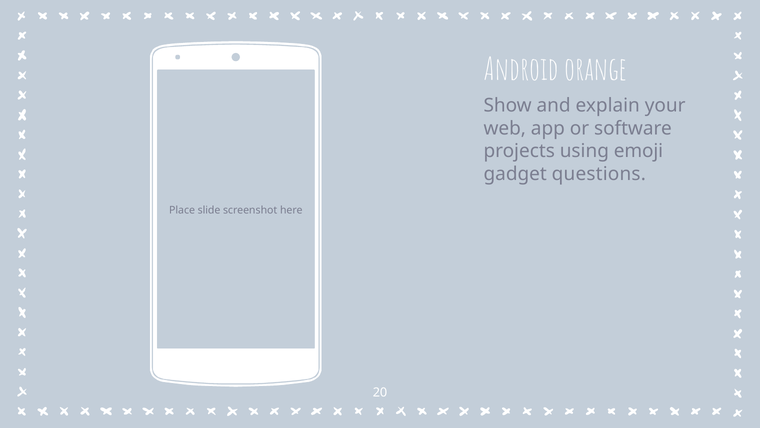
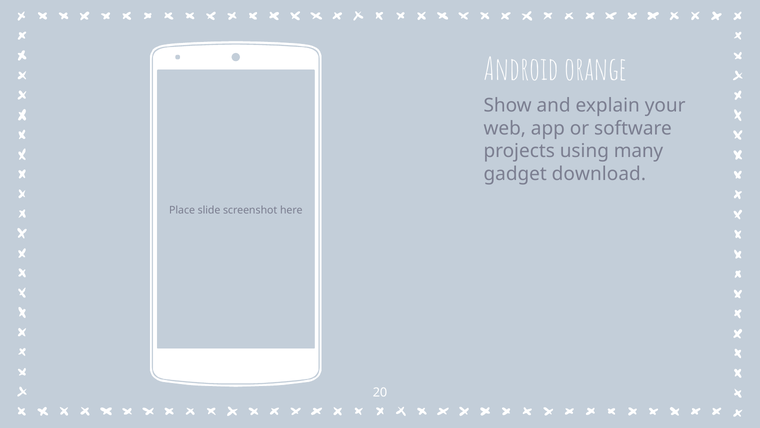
emoji: emoji -> many (638, 151)
questions: questions -> download (599, 174)
